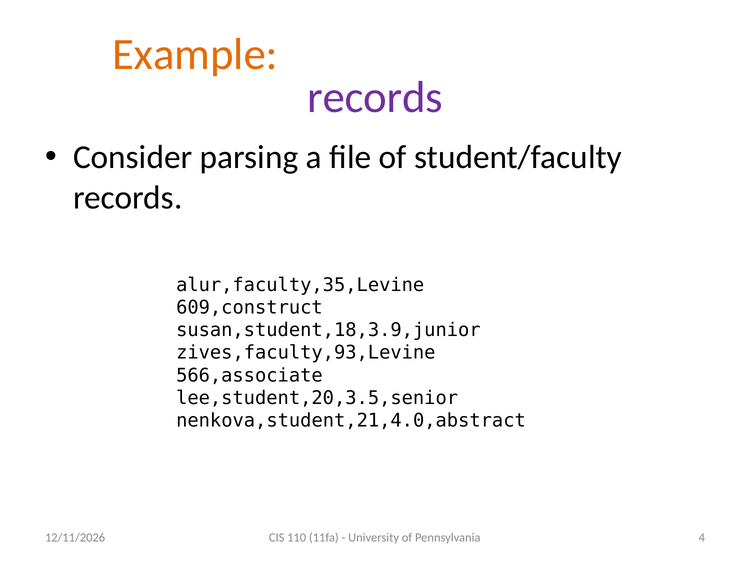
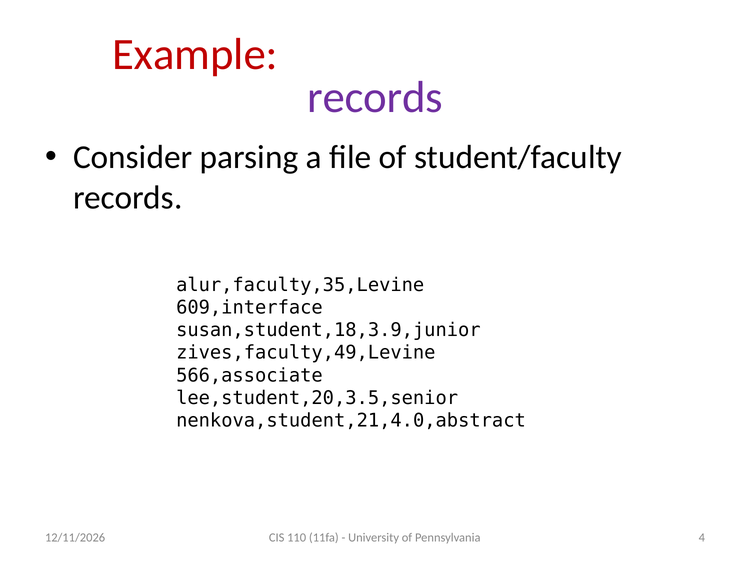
Example colour: orange -> red (195, 55)
609,construct: 609,construct -> 609,interface (249, 307)
zives,faculty,93,Levine: zives,faculty,93,Levine -> zives,faculty,49,Levine (306, 352)
